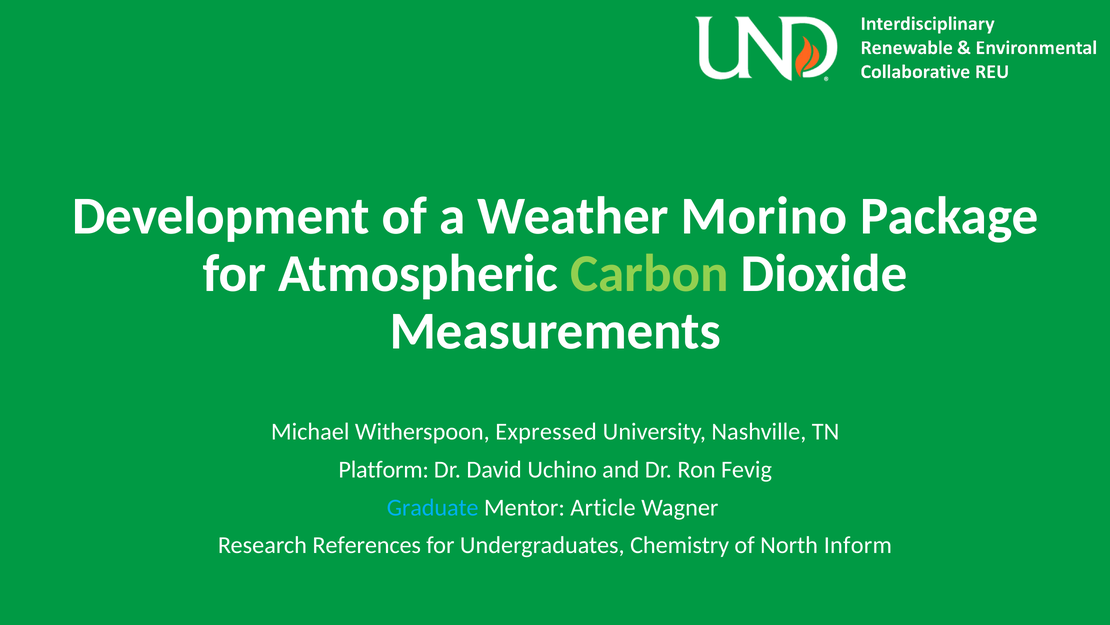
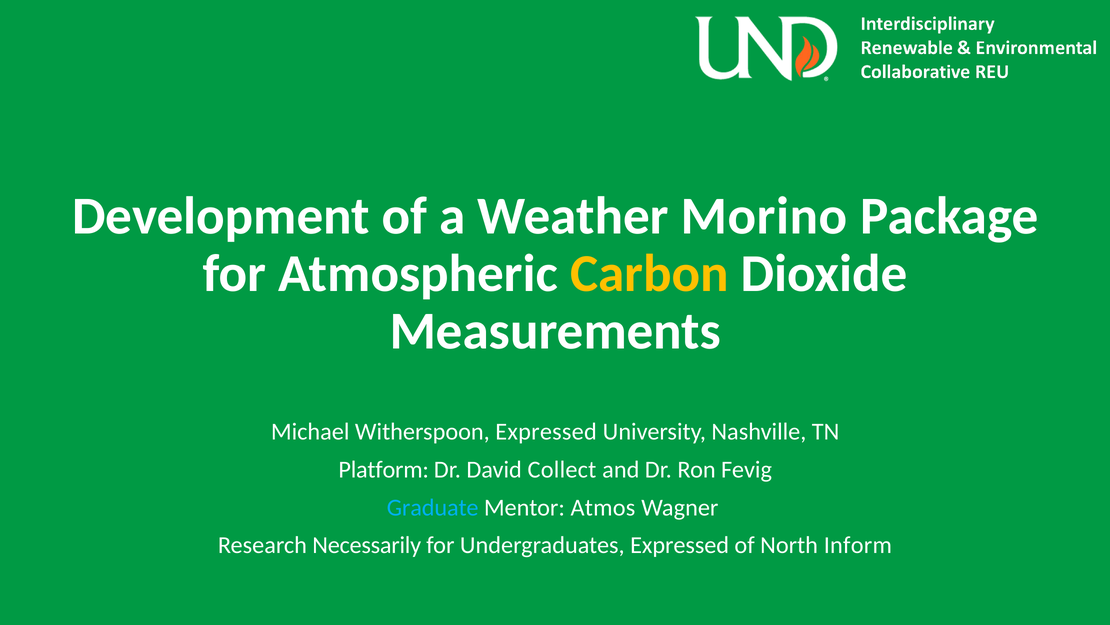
Carbon colour: light green -> yellow (649, 274)
Uchino: Uchino -> Collect (562, 469)
Article: Article -> Atmos (603, 507)
References: References -> Necessarily (367, 545)
Undergraduates Chemistry: Chemistry -> Expressed (680, 545)
